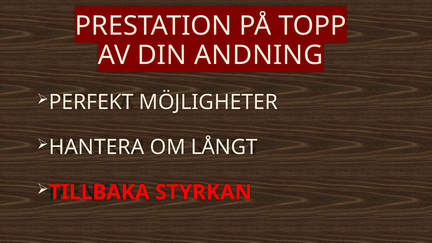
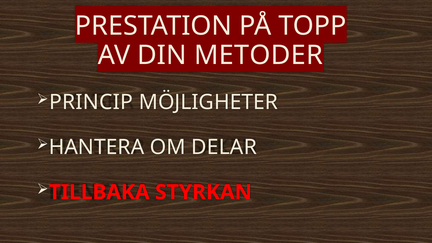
ANDNING: ANDNING -> METODER (259, 55)
PERFEKT: PERFEKT -> PRINCIP (91, 102)
LÅNGT: LÅNGT -> DELAR (224, 147)
